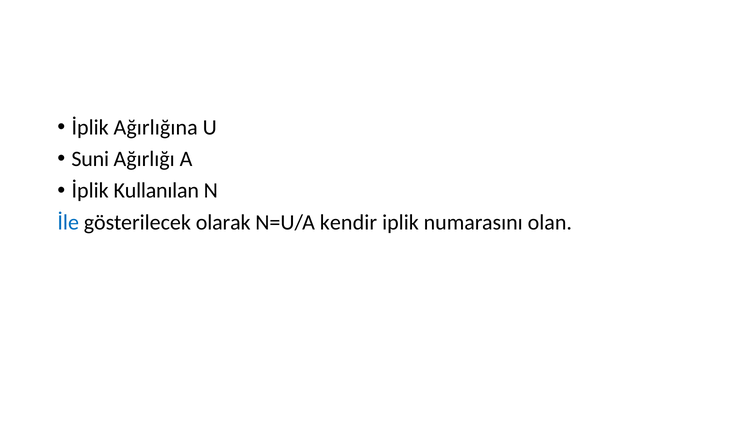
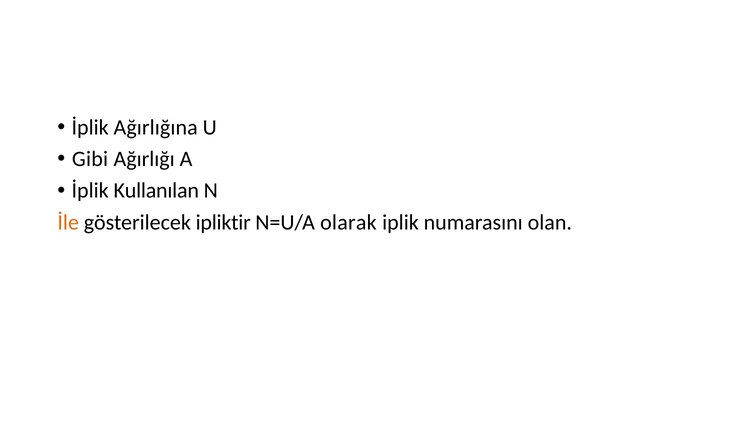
Suni: Suni -> Gibi (90, 159)
İle colour: blue -> orange (68, 222)
olarak: olarak -> ipliktir (223, 222)
kendir: kendir -> olarak (348, 222)
